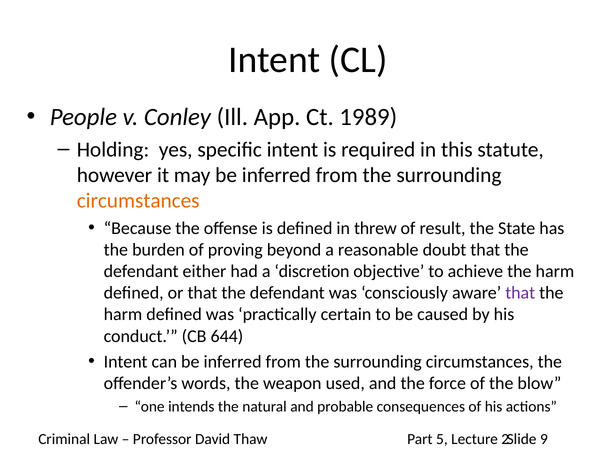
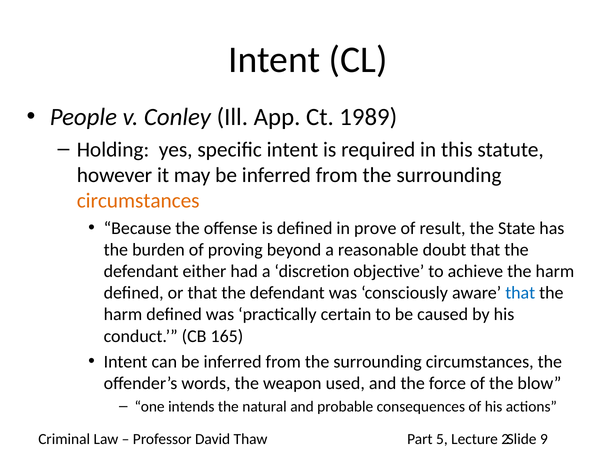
threw: threw -> prove (375, 228)
that colour: purple -> blue (520, 293)
644: 644 -> 165 (227, 336)
